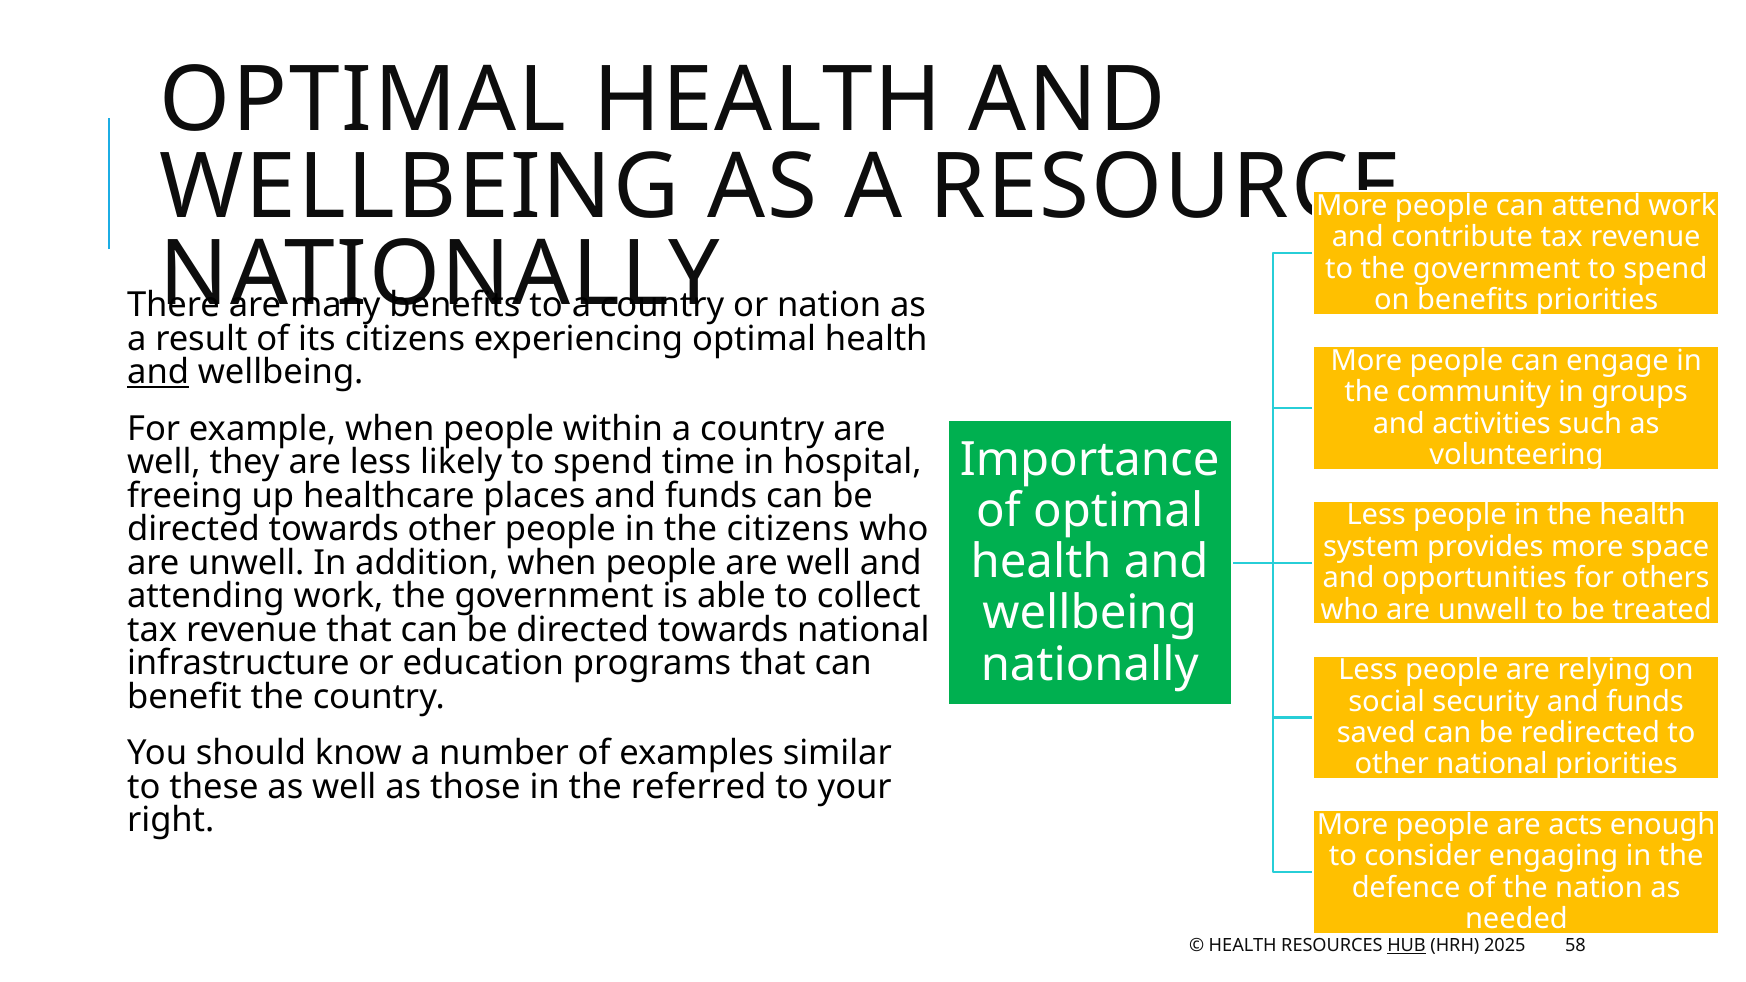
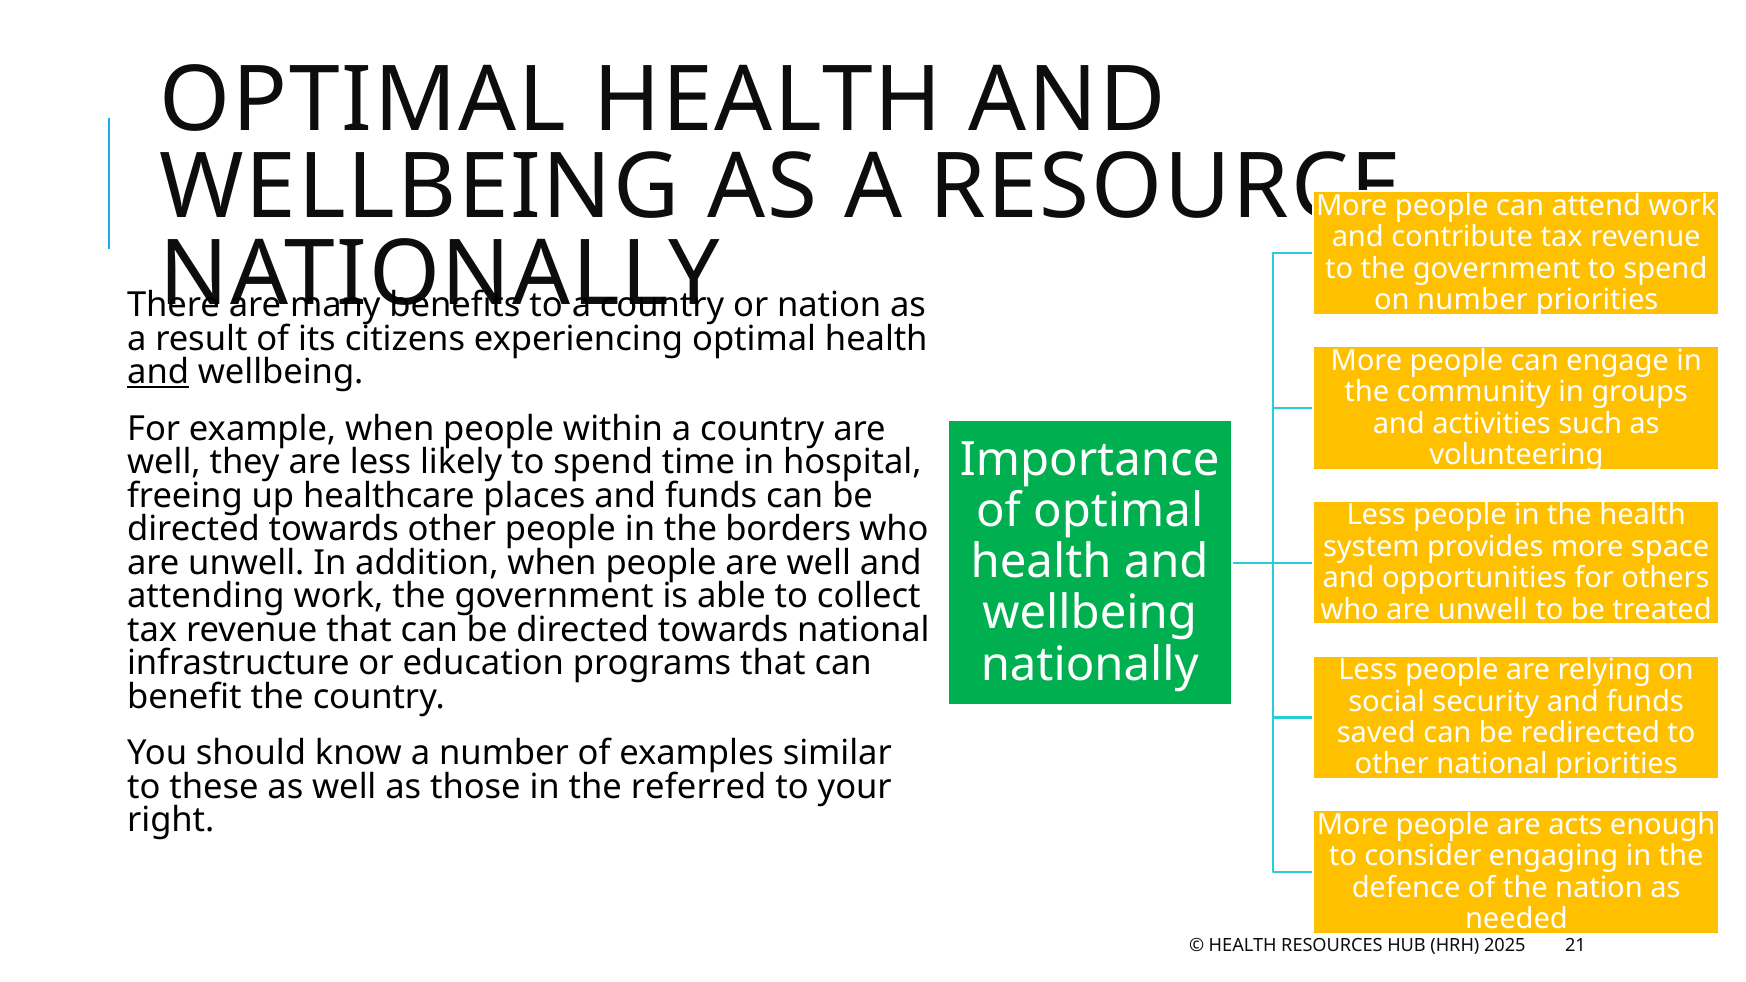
benefits: benefits -> number (1473, 300)
the citizens: citizens -> borders (788, 529)
HUB underline: present -> none (1407, 946)
58: 58 -> 21 (1575, 946)
